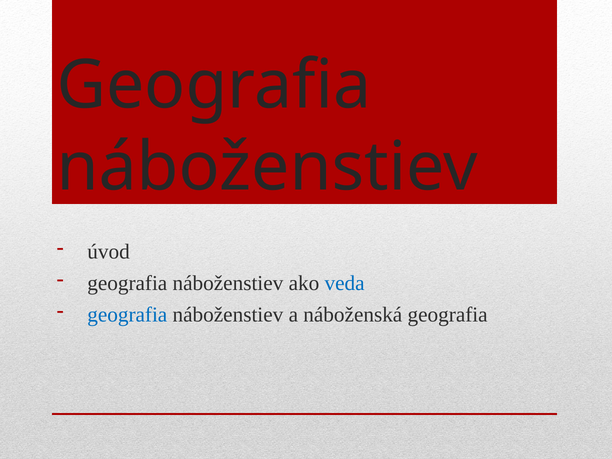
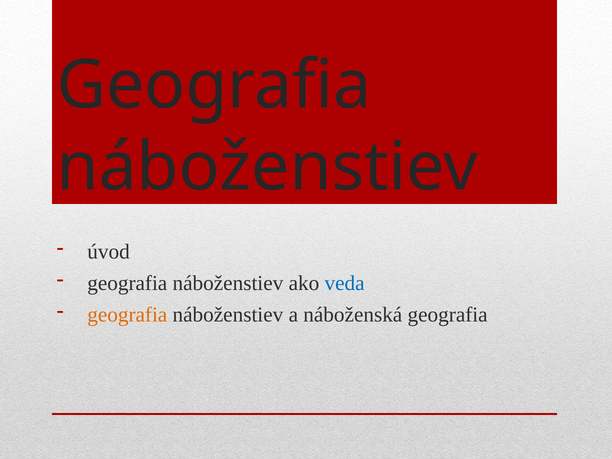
geografia colour: blue -> orange (127, 315)
